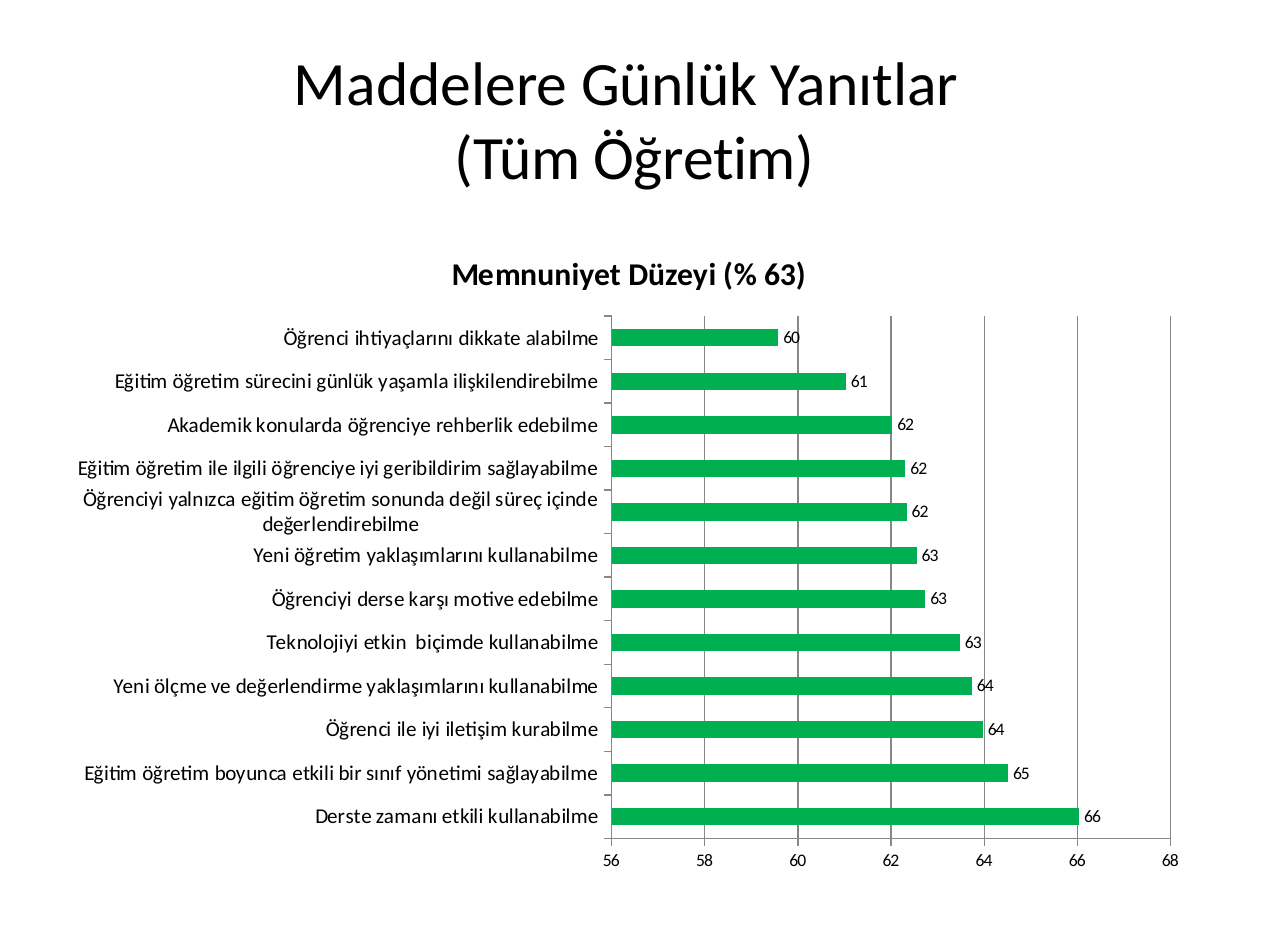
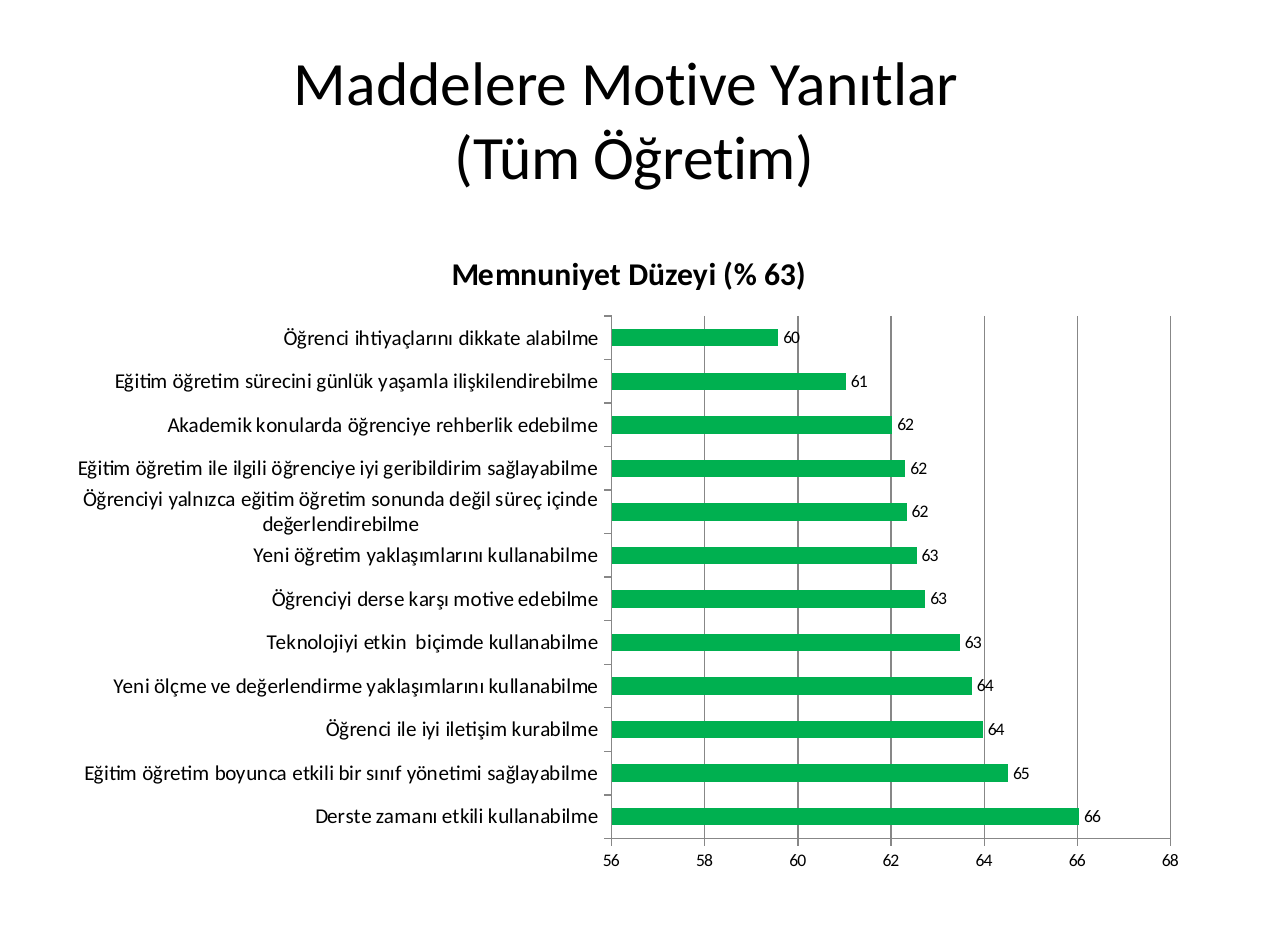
Maddelere Günlük: Günlük -> Motive (669, 86)
